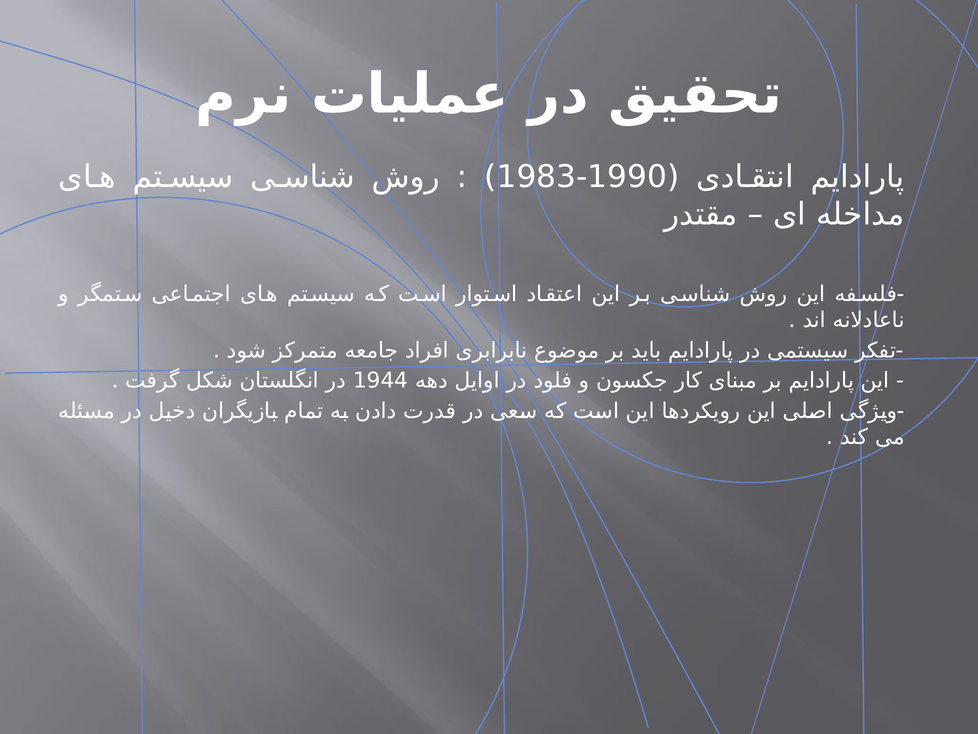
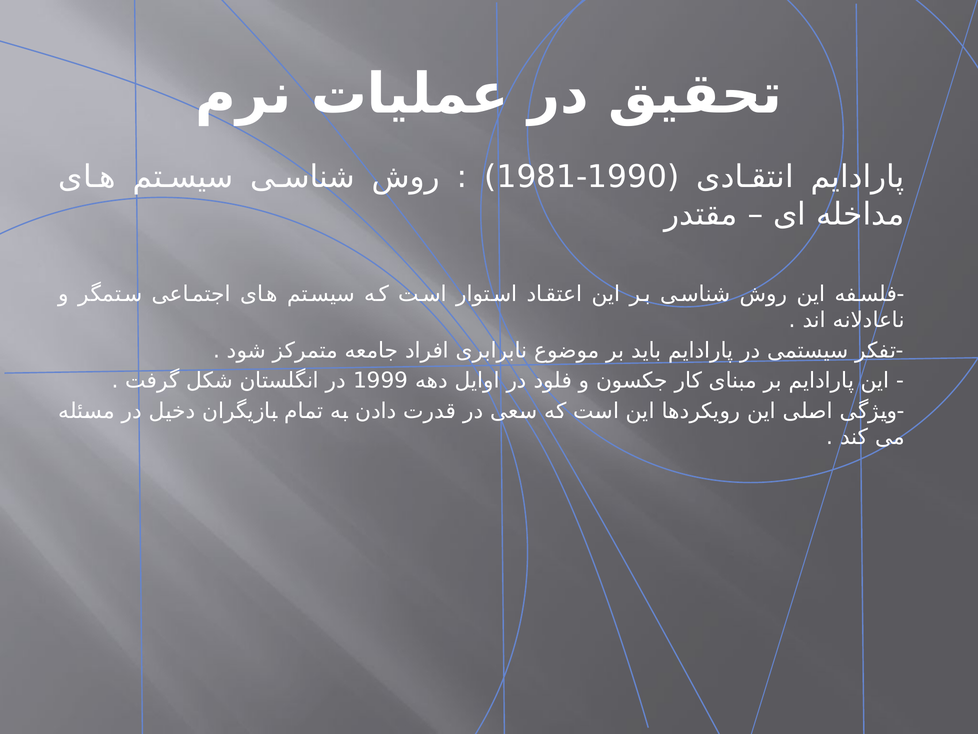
1983: 1983 -> 1981 (536, 177)
1944: 1944 -> 1999 (381, 381)
